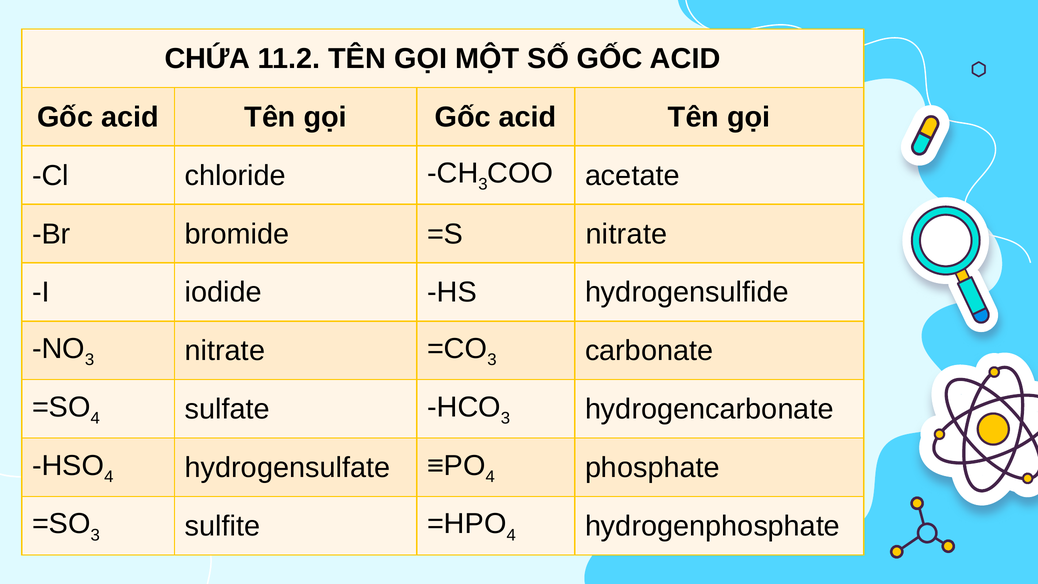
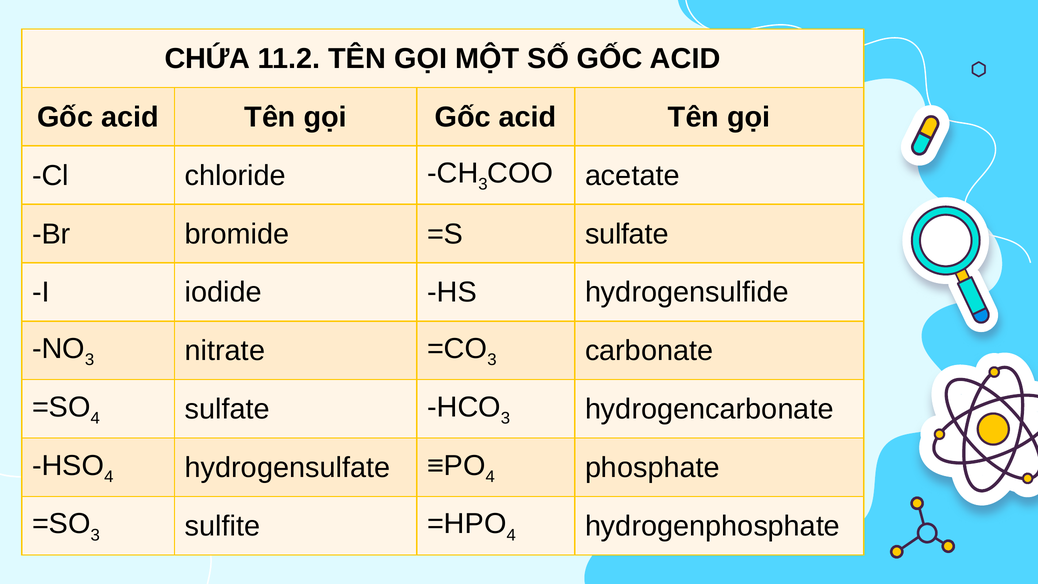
=S nitrate: nitrate -> sulfate (627, 234)
